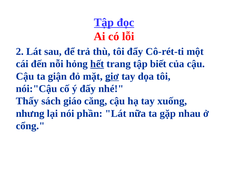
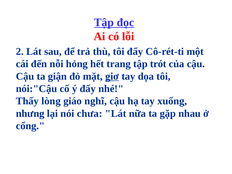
hết underline: present -> none (97, 64)
biết: biết -> trót (158, 64)
sách: sách -> lòng (51, 101)
căng: căng -> nghĩ (96, 101)
phần: phần -> chưa (90, 113)
